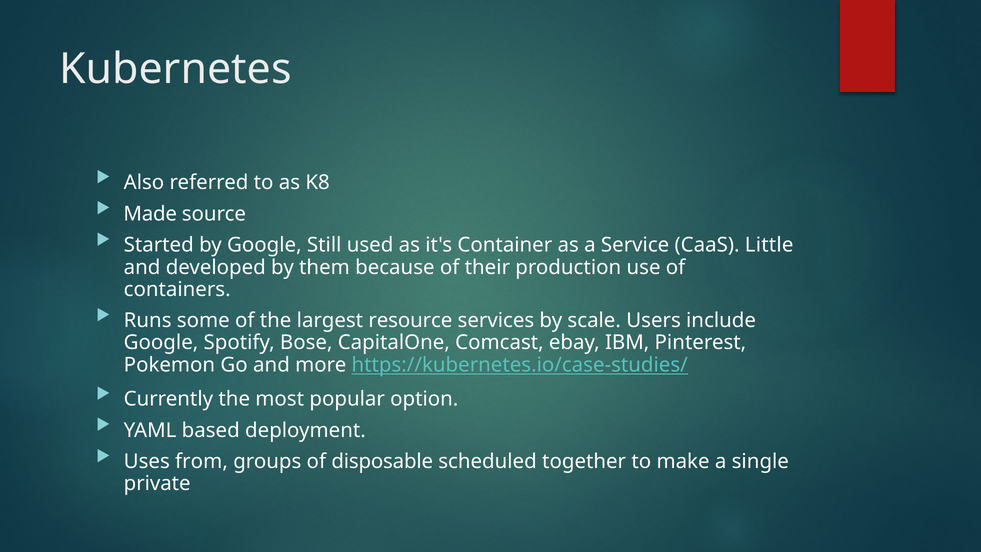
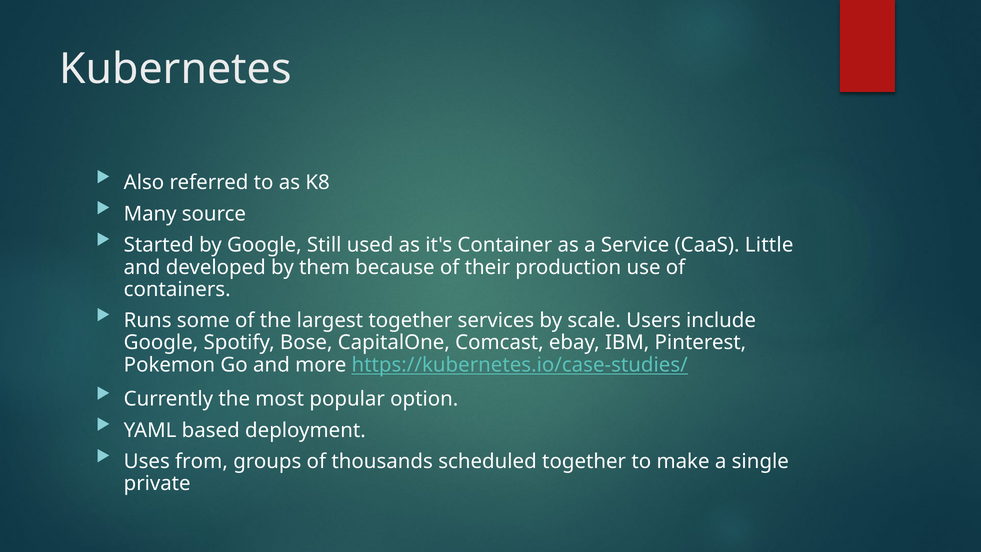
Made: Made -> Many (150, 214)
largest resource: resource -> together (410, 320)
disposable: disposable -> thousands (382, 461)
